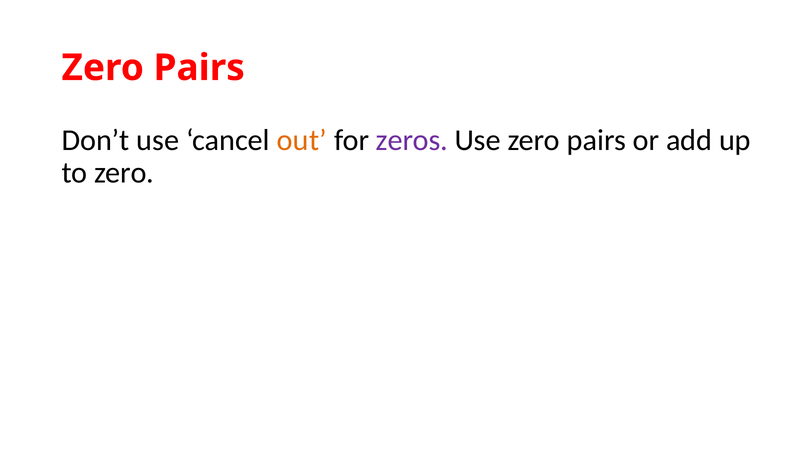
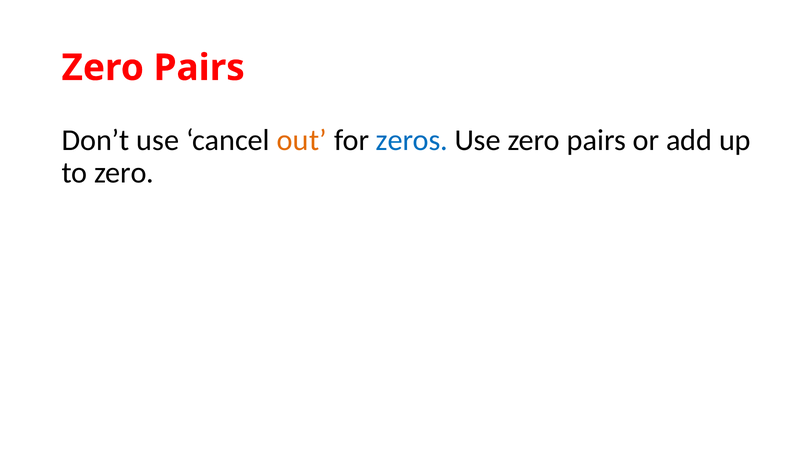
zeros colour: purple -> blue (412, 140)
